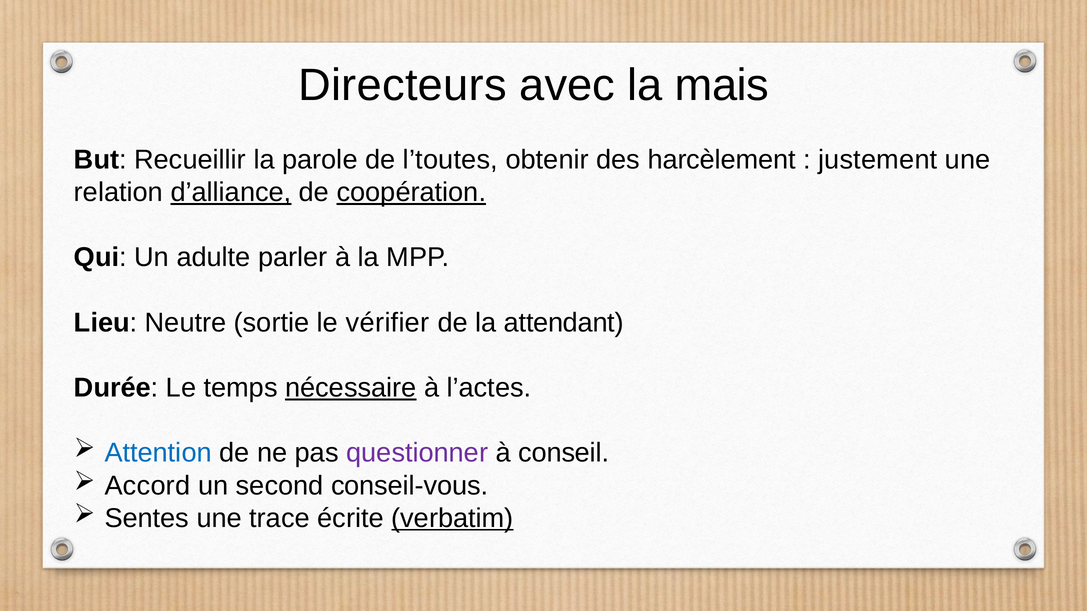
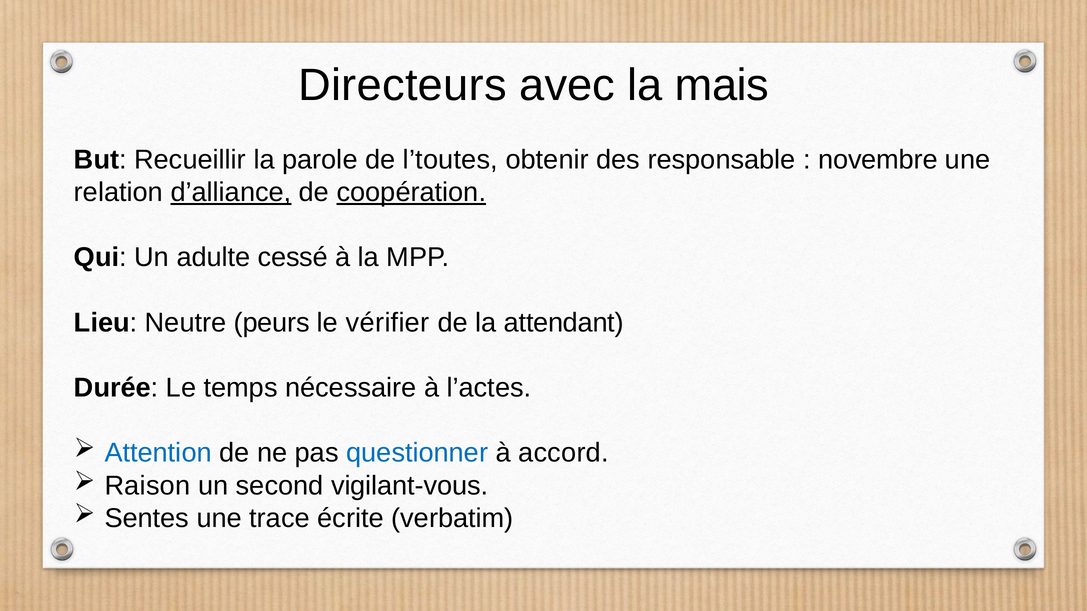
harcèlement: harcèlement -> responsable (722, 160)
justement: justement -> novembre (878, 160)
parler: parler -> cessé (293, 258)
sortie: sortie -> peurs (272, 323)
nécessaire underline: present -> none (351, 388)
questionner colour: purple -> blue (417, 453)
conseil: conseil -> accord (564, 453)
Accord: Accord -> Raison (147, 486)
conseil-vous: conseil-vous -> vigilant-vous (410, 486)
verbatim underline: present -> none (452, 518)
